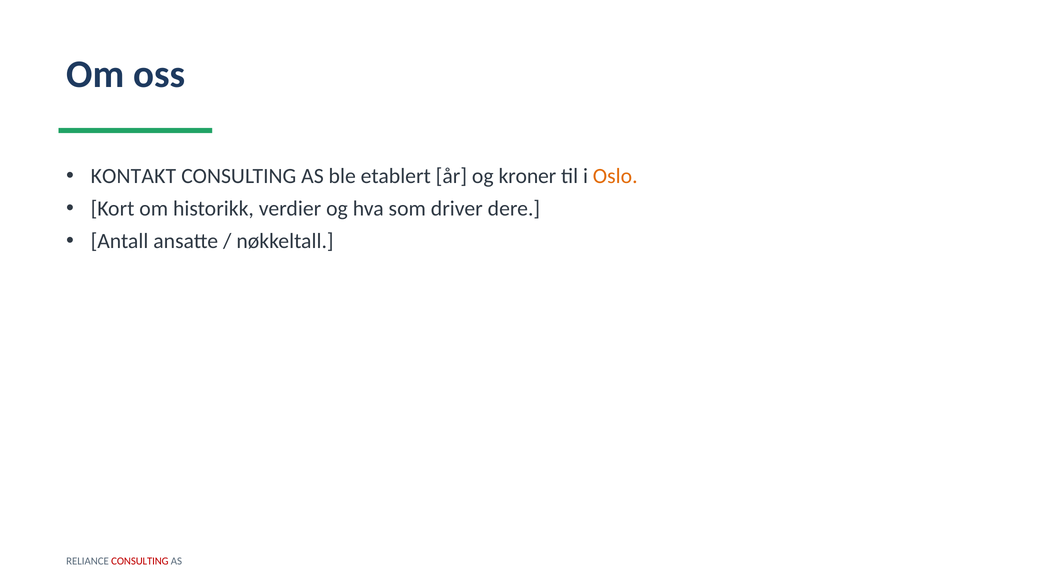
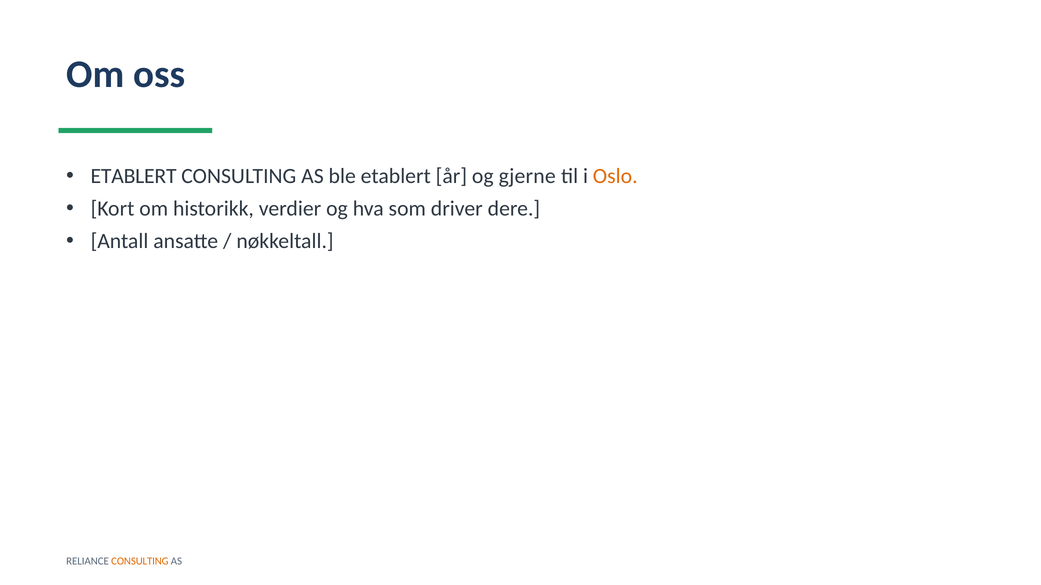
KONTAKT: KONTAKT -> ETABLERT (134, 176)
kroner: kroner -> gjerne (527, 176)
CONSULTING colour: red -> orange (140, 562)
